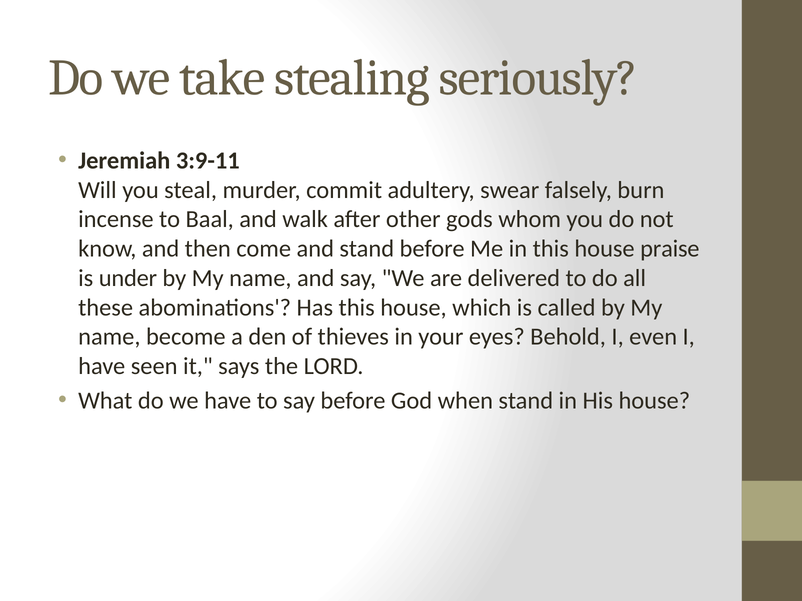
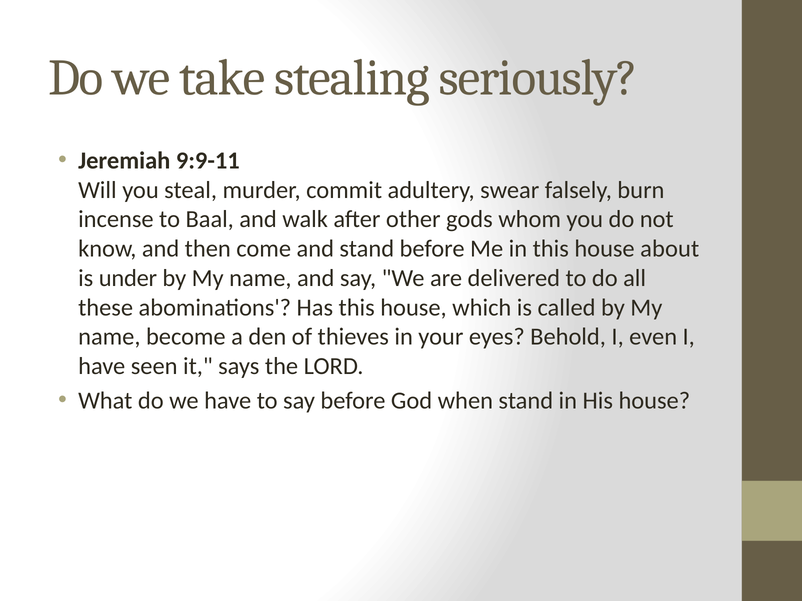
3:9-11: 3:9-11 -> 9:9-11 (208, 161)
praise: praise -> about (670, 249)
